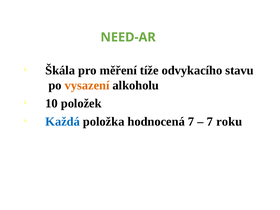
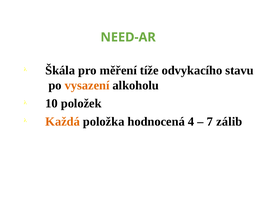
Každá colour: blue -> orange (63, 122)
hodnocená 7: 7 -> 4 (191, 122)
roku: roku -> zálib (229, 122)
